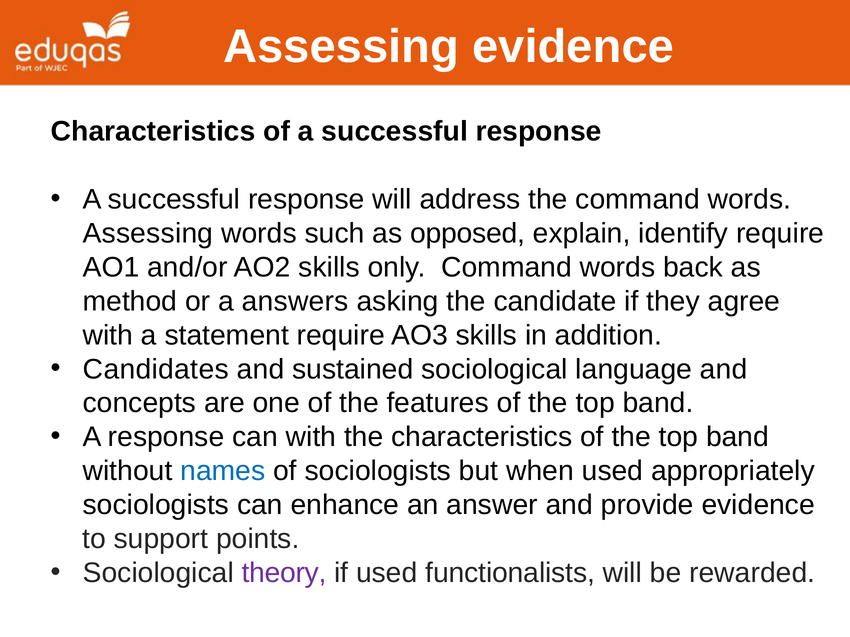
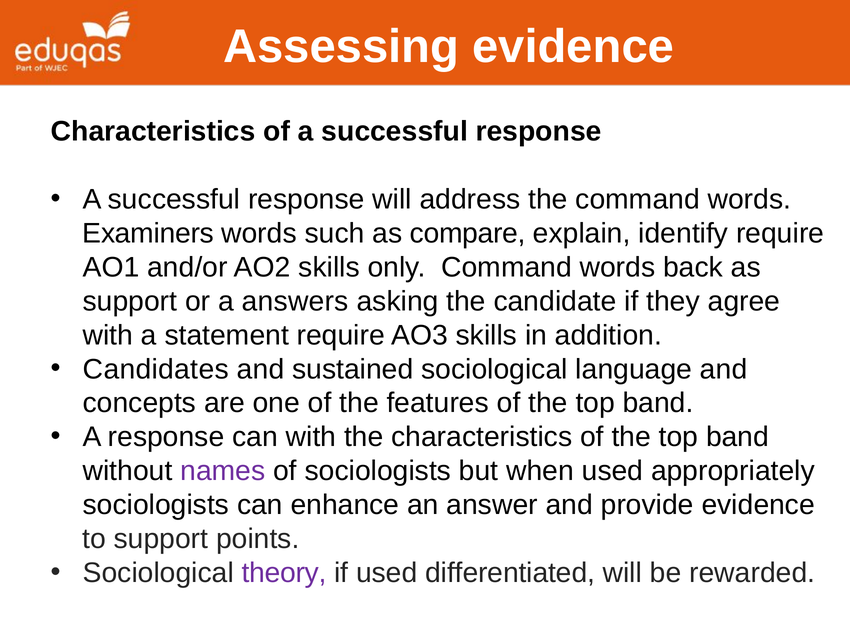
Assessing: Assessing -> Examiners (148, 233)
opposed: opposed -> compare (468, 233)
method: method -> support (130, 301)
names colour: blue -> purple (223, 471)
functionalists: functionalists -> differentiated (510, 573)
